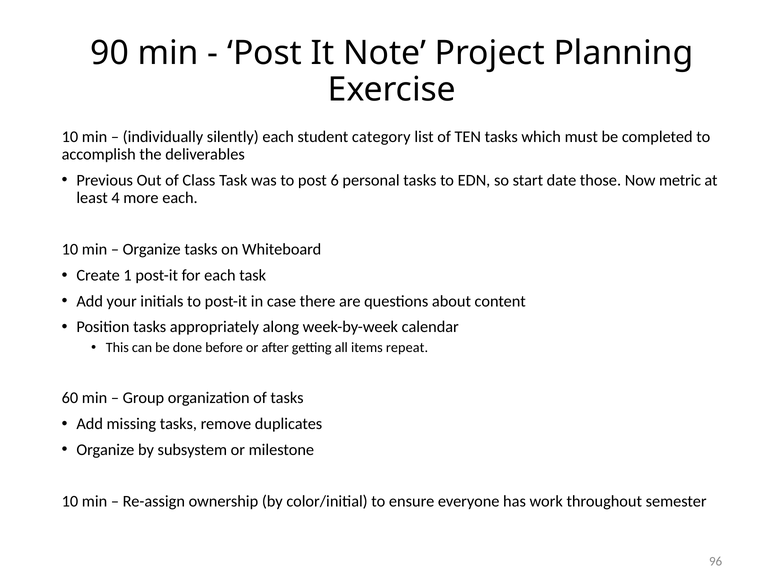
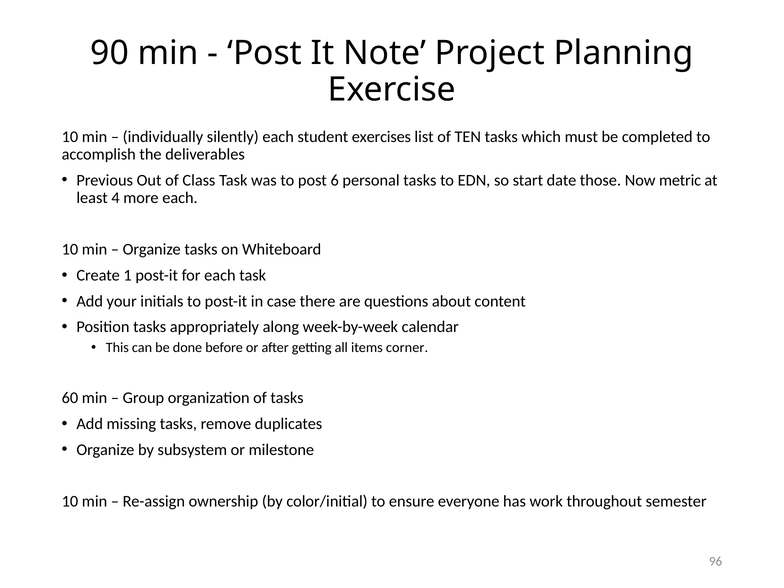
category: category -> exercises (381, 137)
repeat: repeat -> corner (407, 348)
